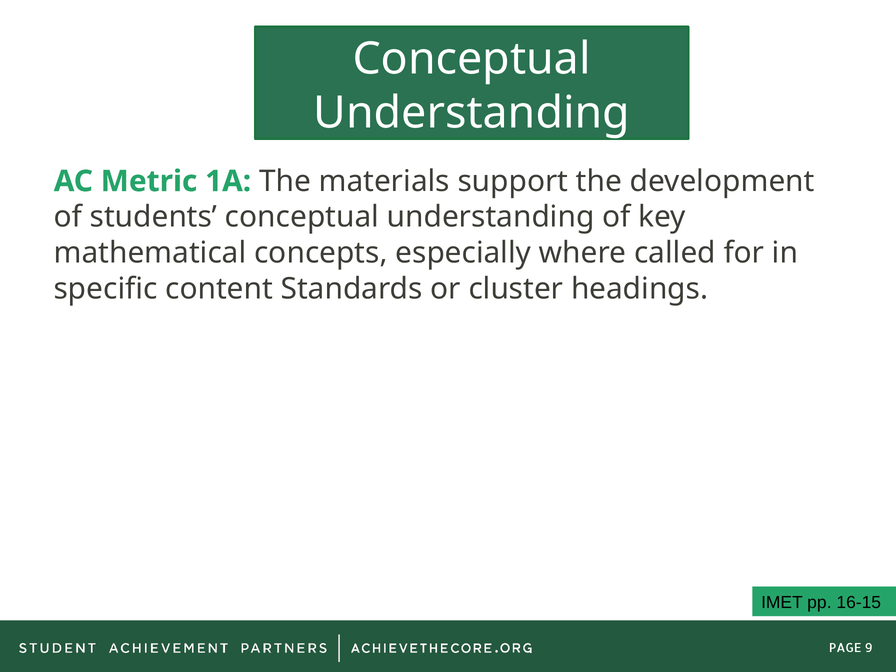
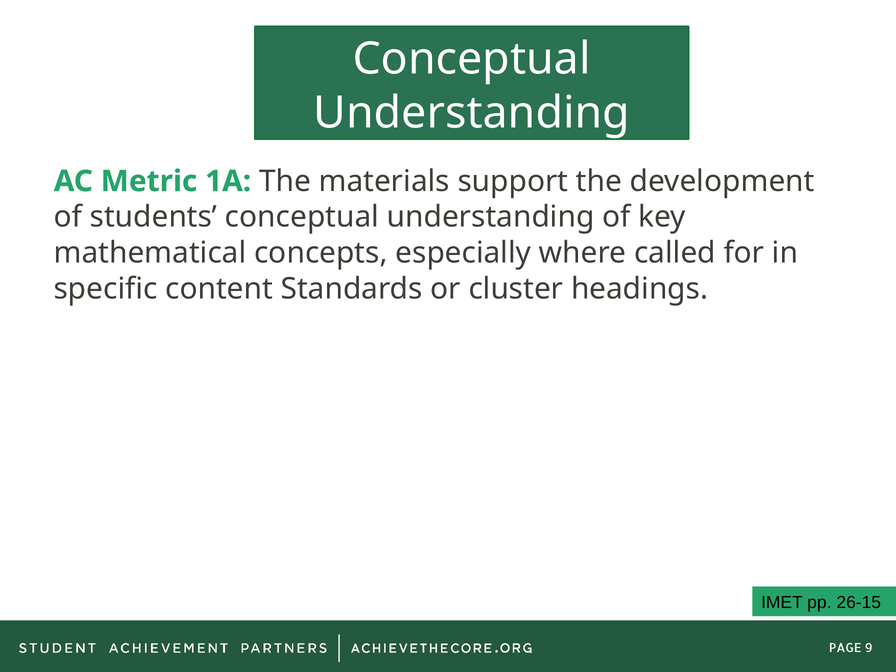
16-15: 16-15 -> 26-15 (859, 603)
